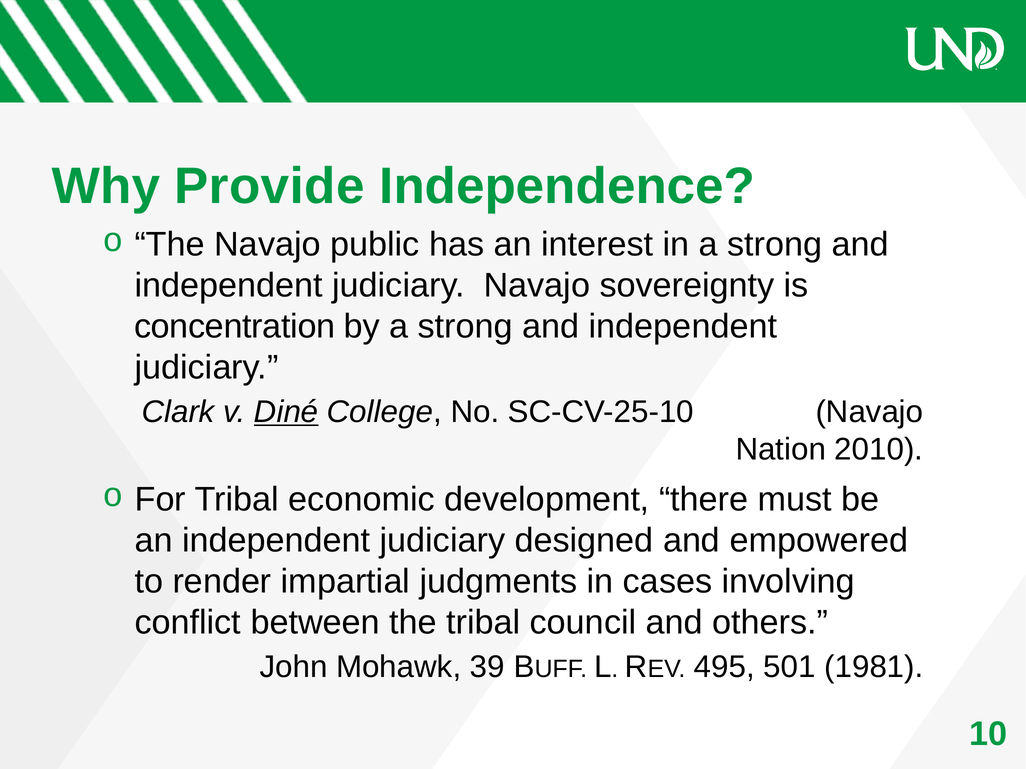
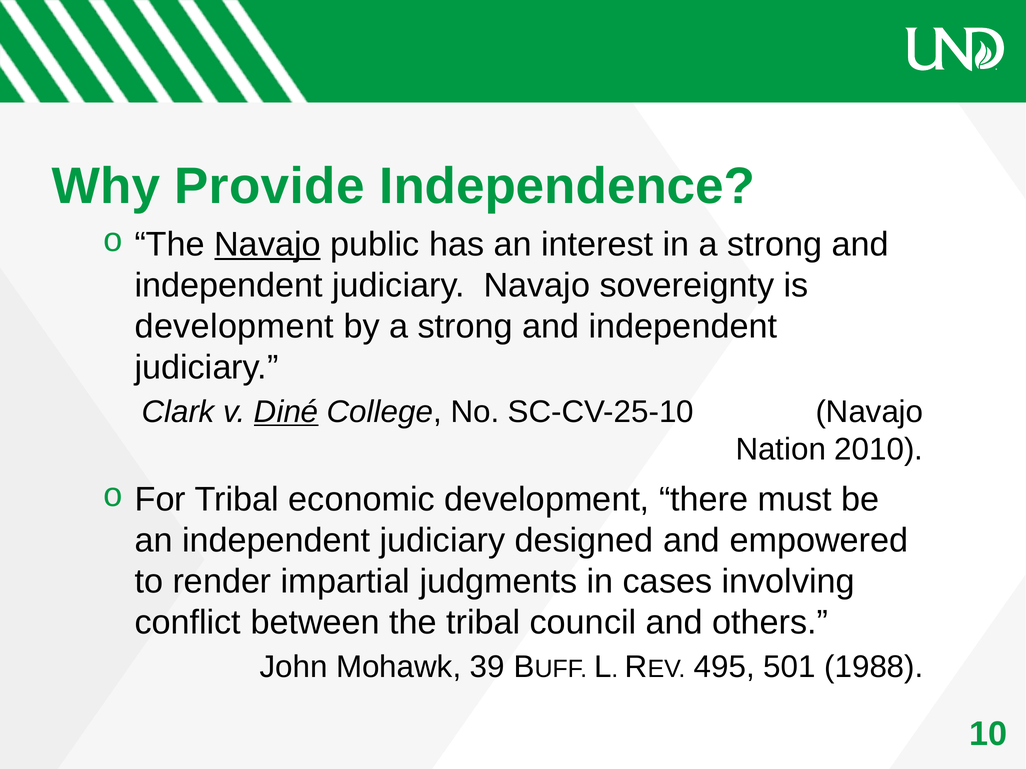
Navajo underline: none -> present (268, 244)
concentration: concentration -> development (234, 327)
1981: 1981 -> 1988 (874, 667)
